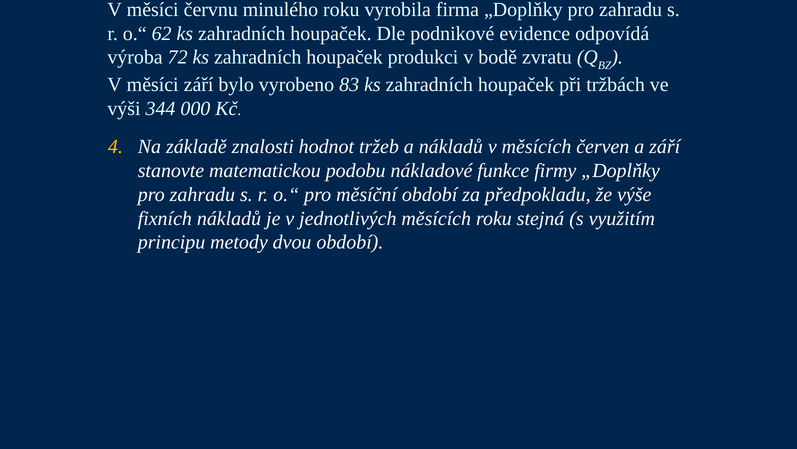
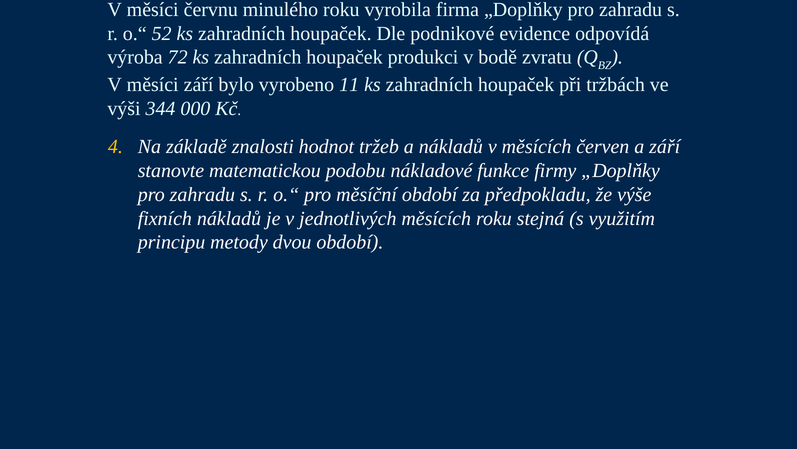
62: 62 -> 52 (162, 33)
83: 83 -> 11 (349, 85)
